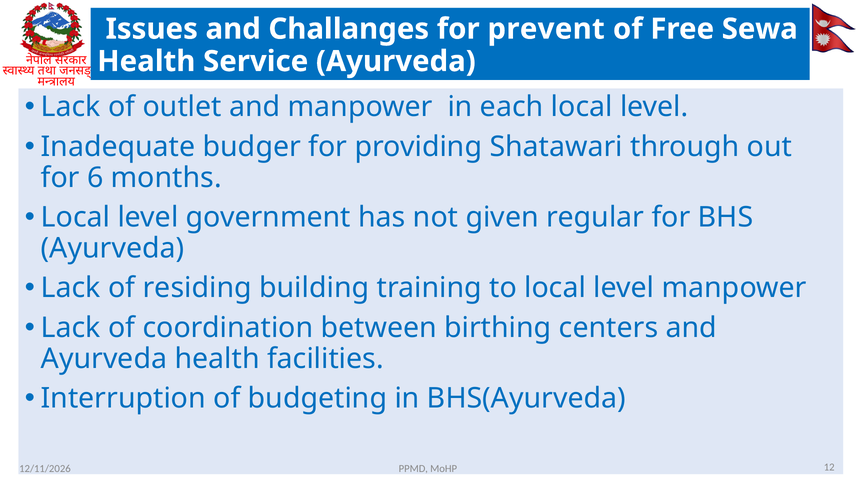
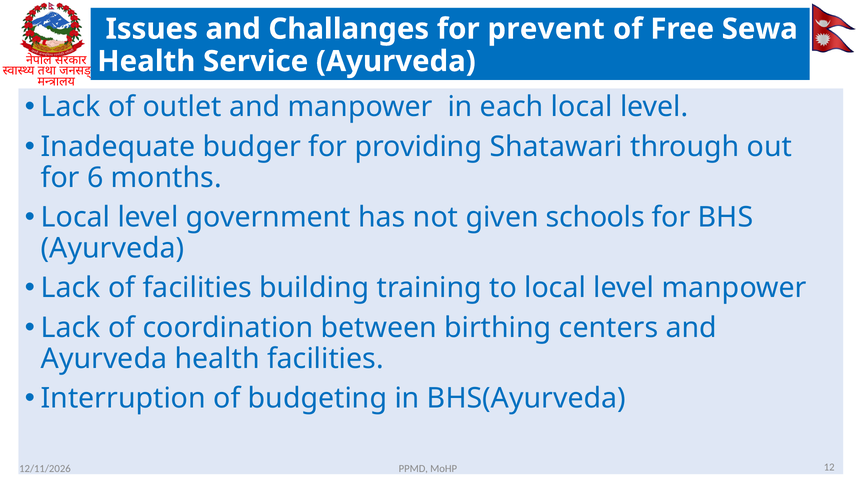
regular: regular -> schools (595, 217)
of residing: residing -> facilities (197, 288)
